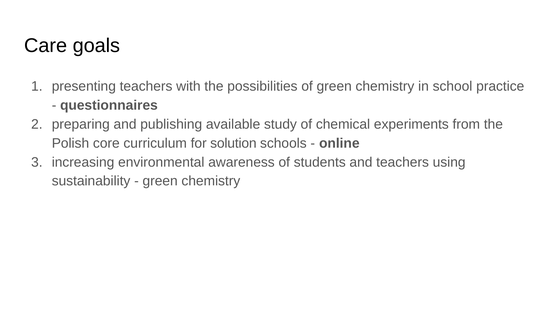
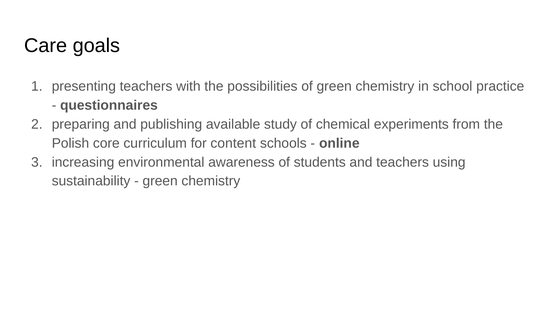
solution: solution -> content (233, 143)
